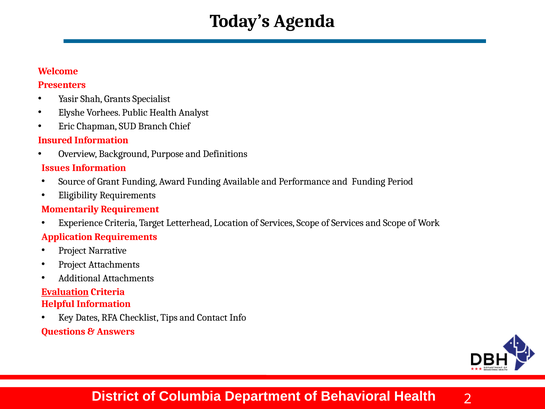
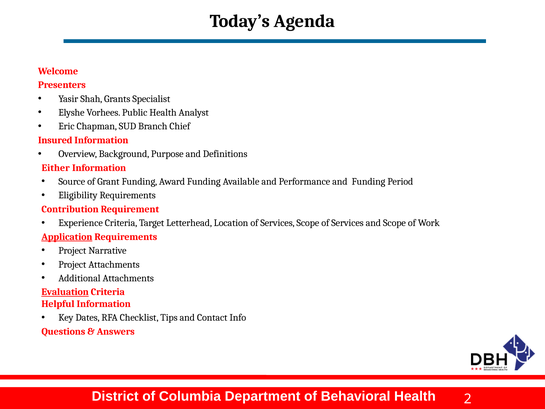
Issues: Issues -> Either (56, 168)
Momentarily: Momentarily -> Contribution (70, 209)
Application underline: none -> present (67, 237)
